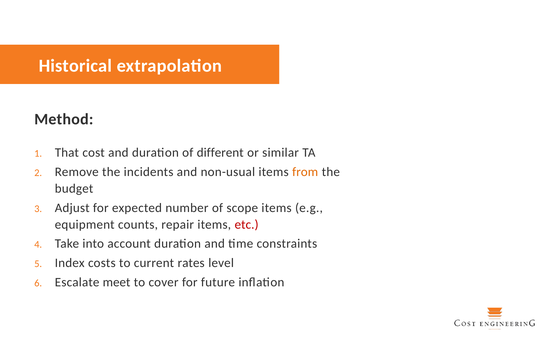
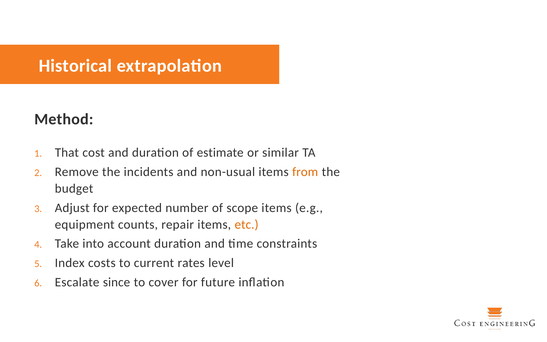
different: different -> estimate (220, 153)
etc colour: red -> orange (247, 224)
meet: meet -> since (117, 282)
